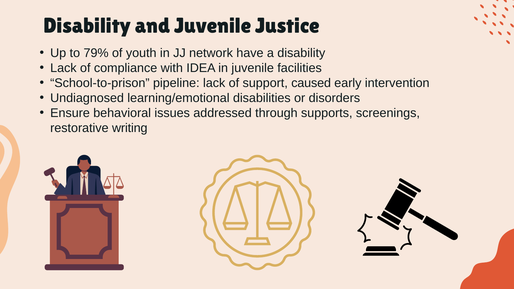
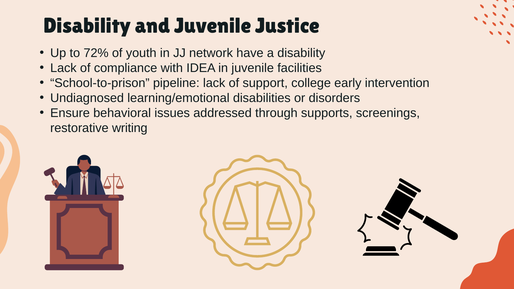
79%: 79% -> 72% (96, 53)
caused: caused -> college (311, 83)
